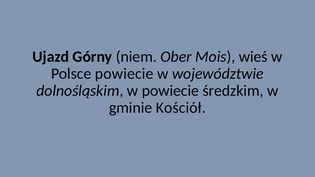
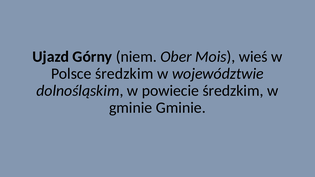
Polsce powiecie: powiecie -> średzkim (124, 74)
gminie Kościół: Kościół -> Gminie (181, 108)
